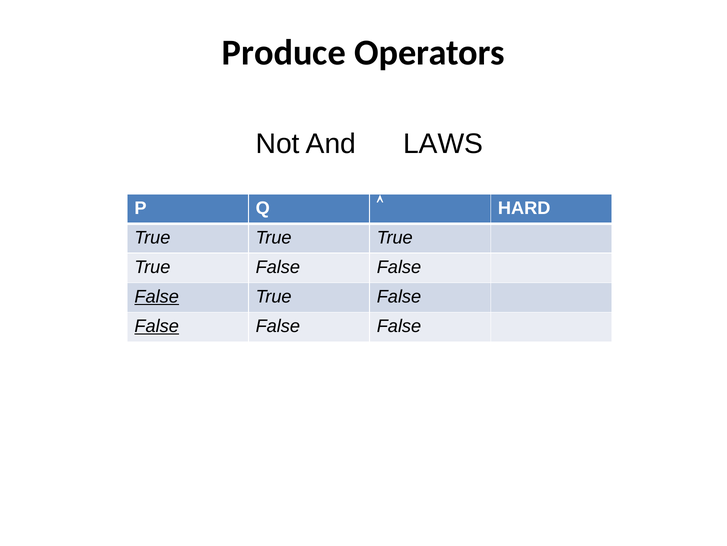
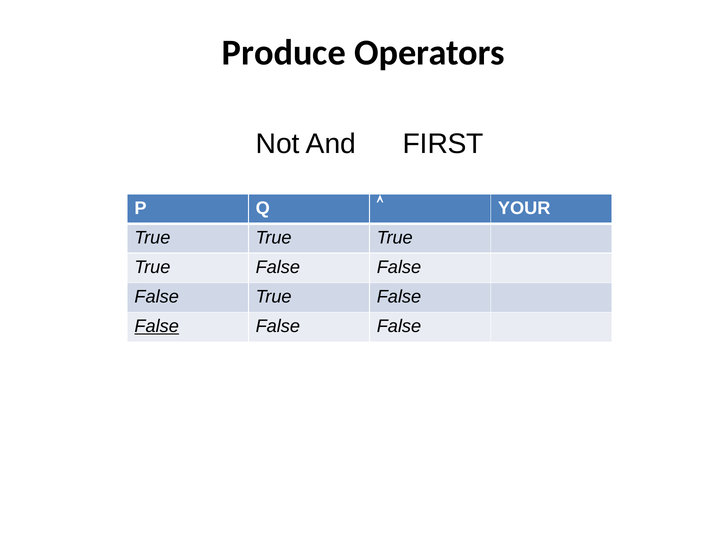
LAWS: LAWS -> FIRST (443, 144)
HARD: HARD -> YOUR (524, 208)
False underline: present -> none (157, 296)
